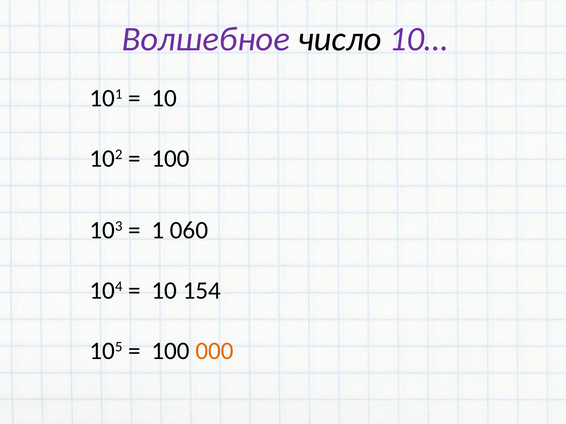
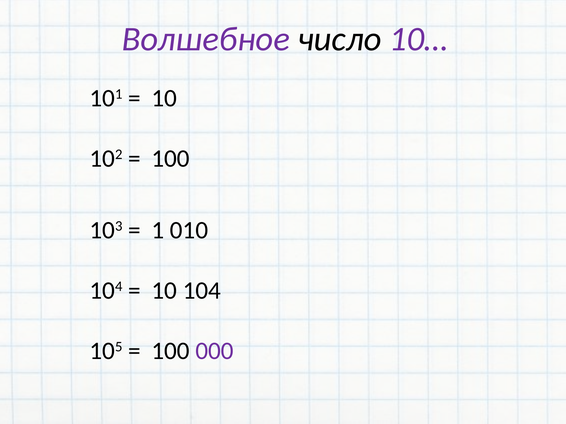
060: 060 -> 010 (189, 231)
10 154: 154 -> 104 (202, 291)
000 colour: orange -> purple (215, 351)
